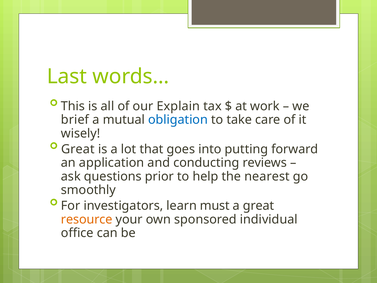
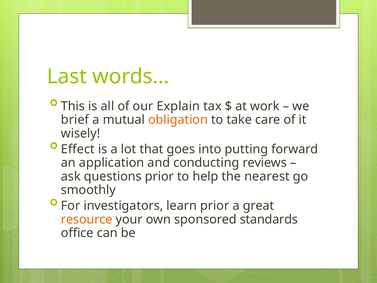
obligation colour: blue -> orange (178, 120)
Great: Great -> Effect (78, 149)
learn must: must -> prior (215, 206)
individual: individual -> standards (269, 219)
